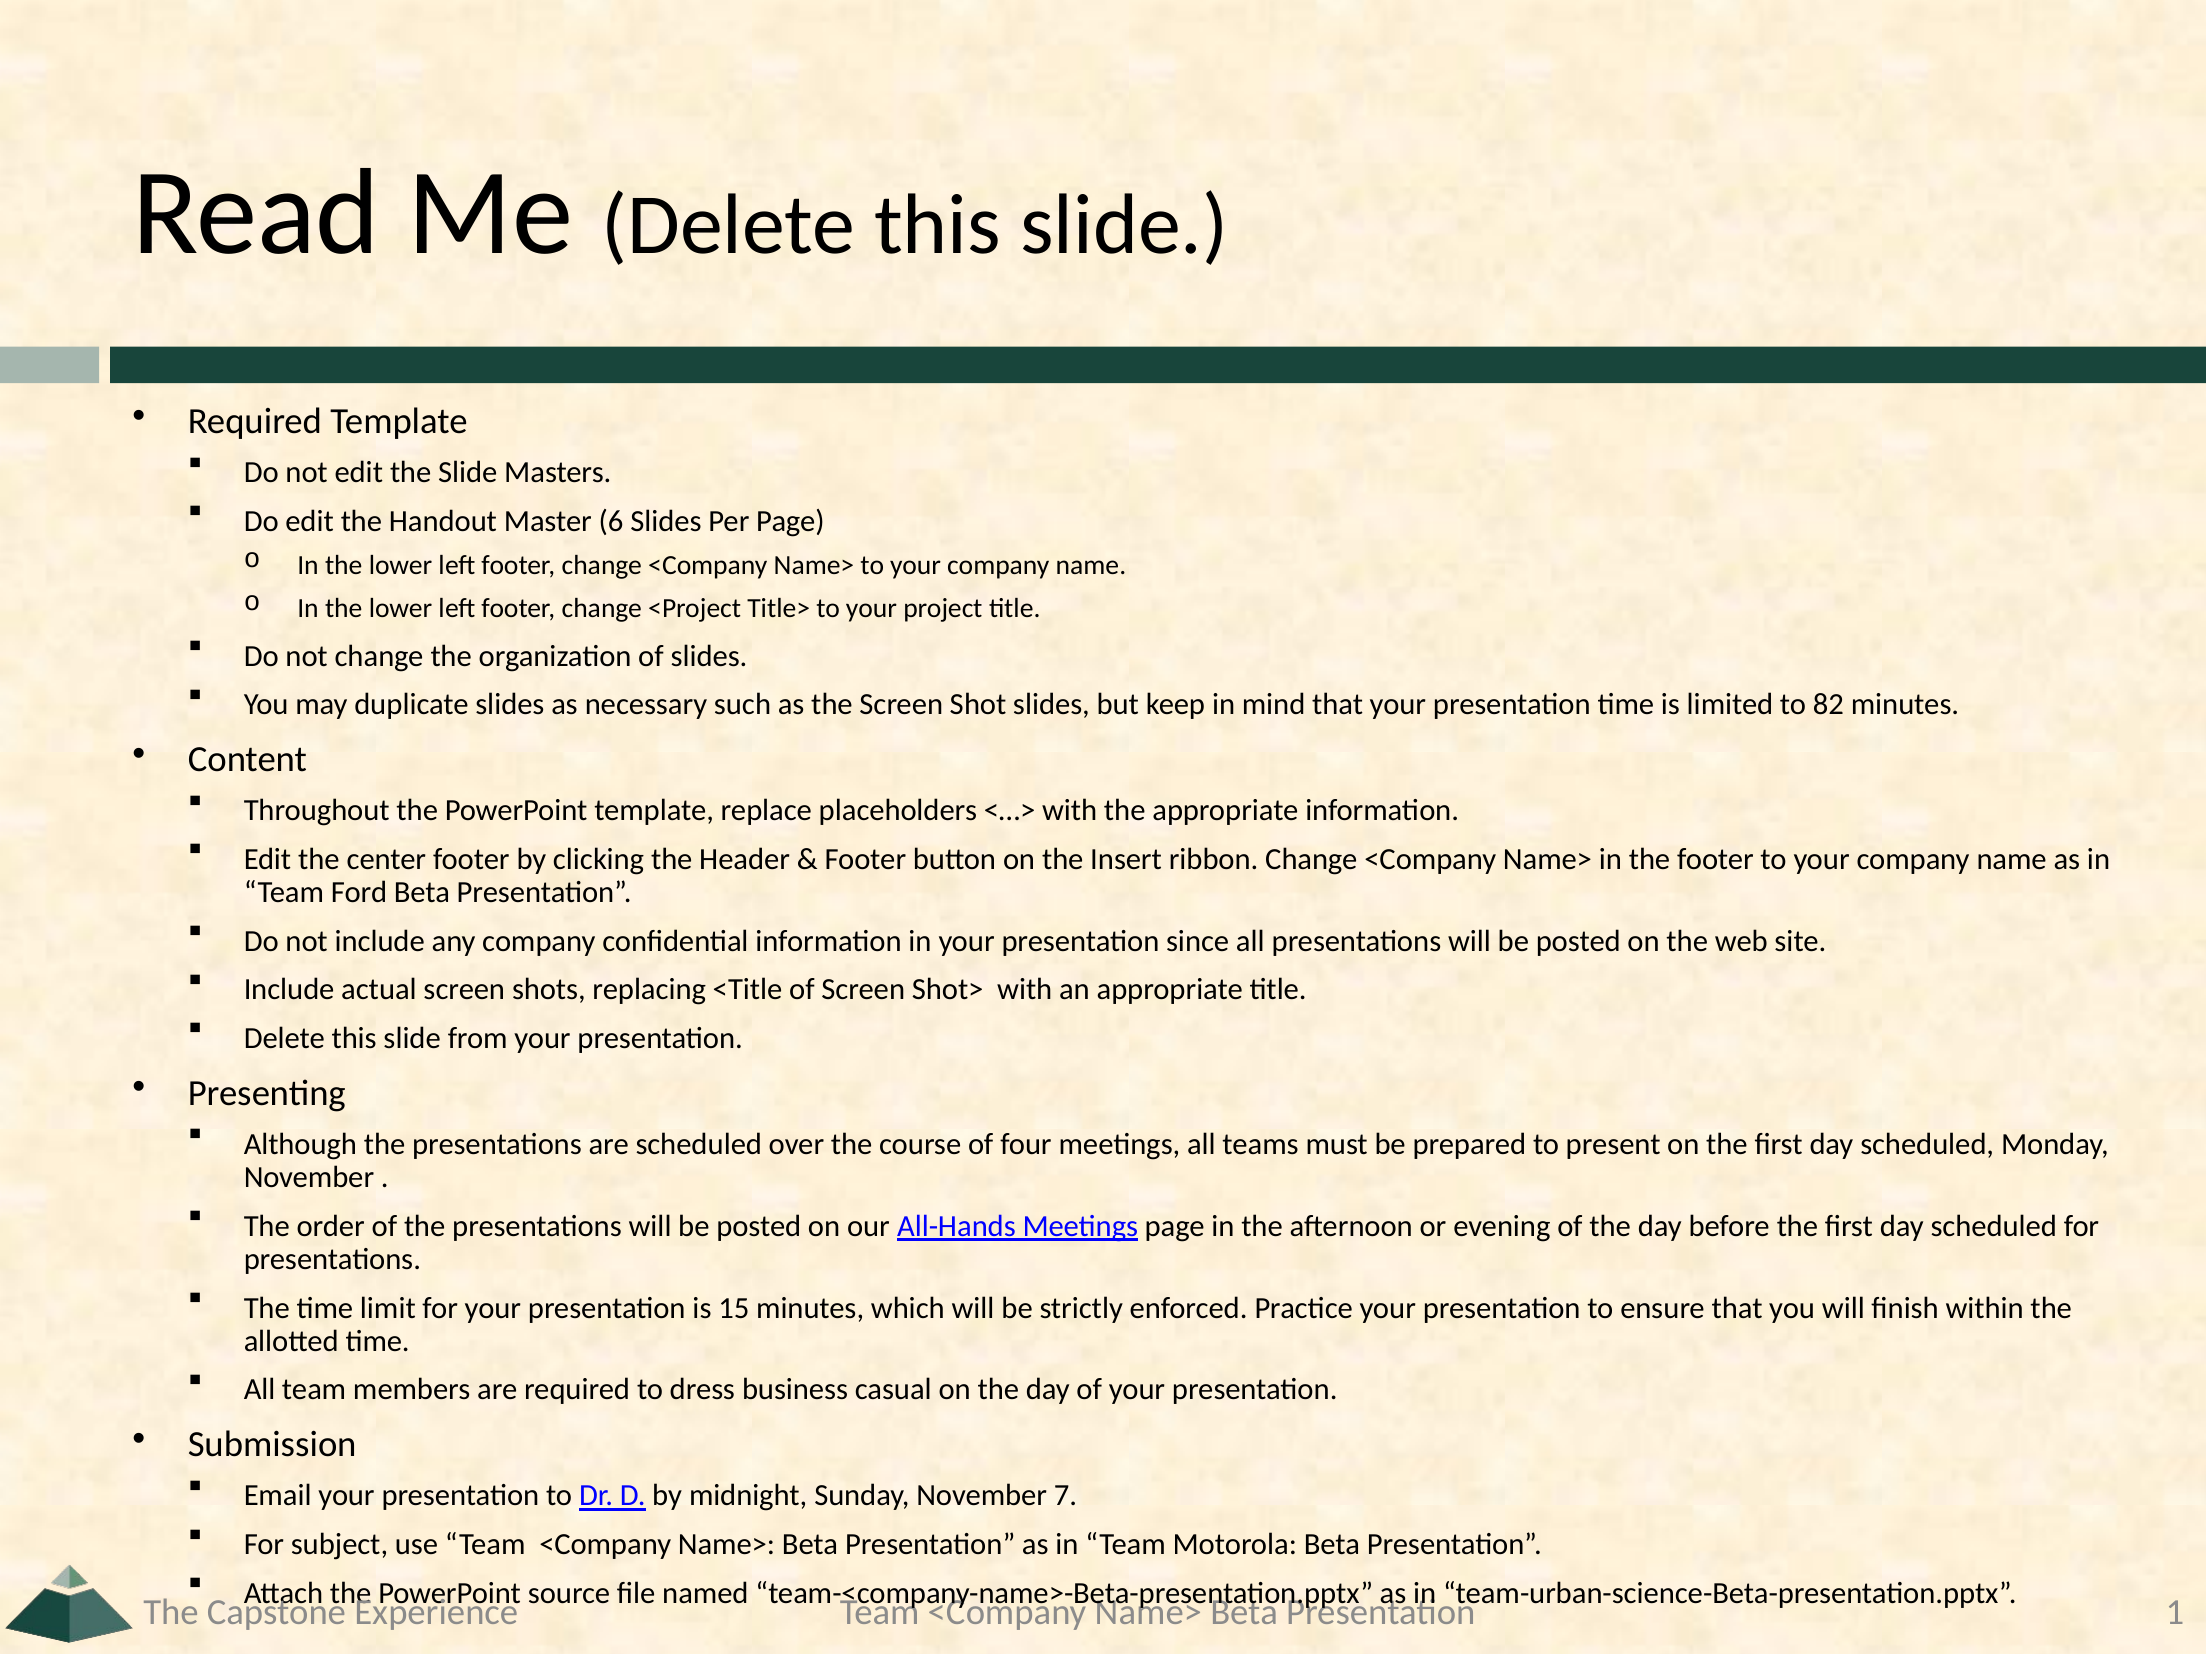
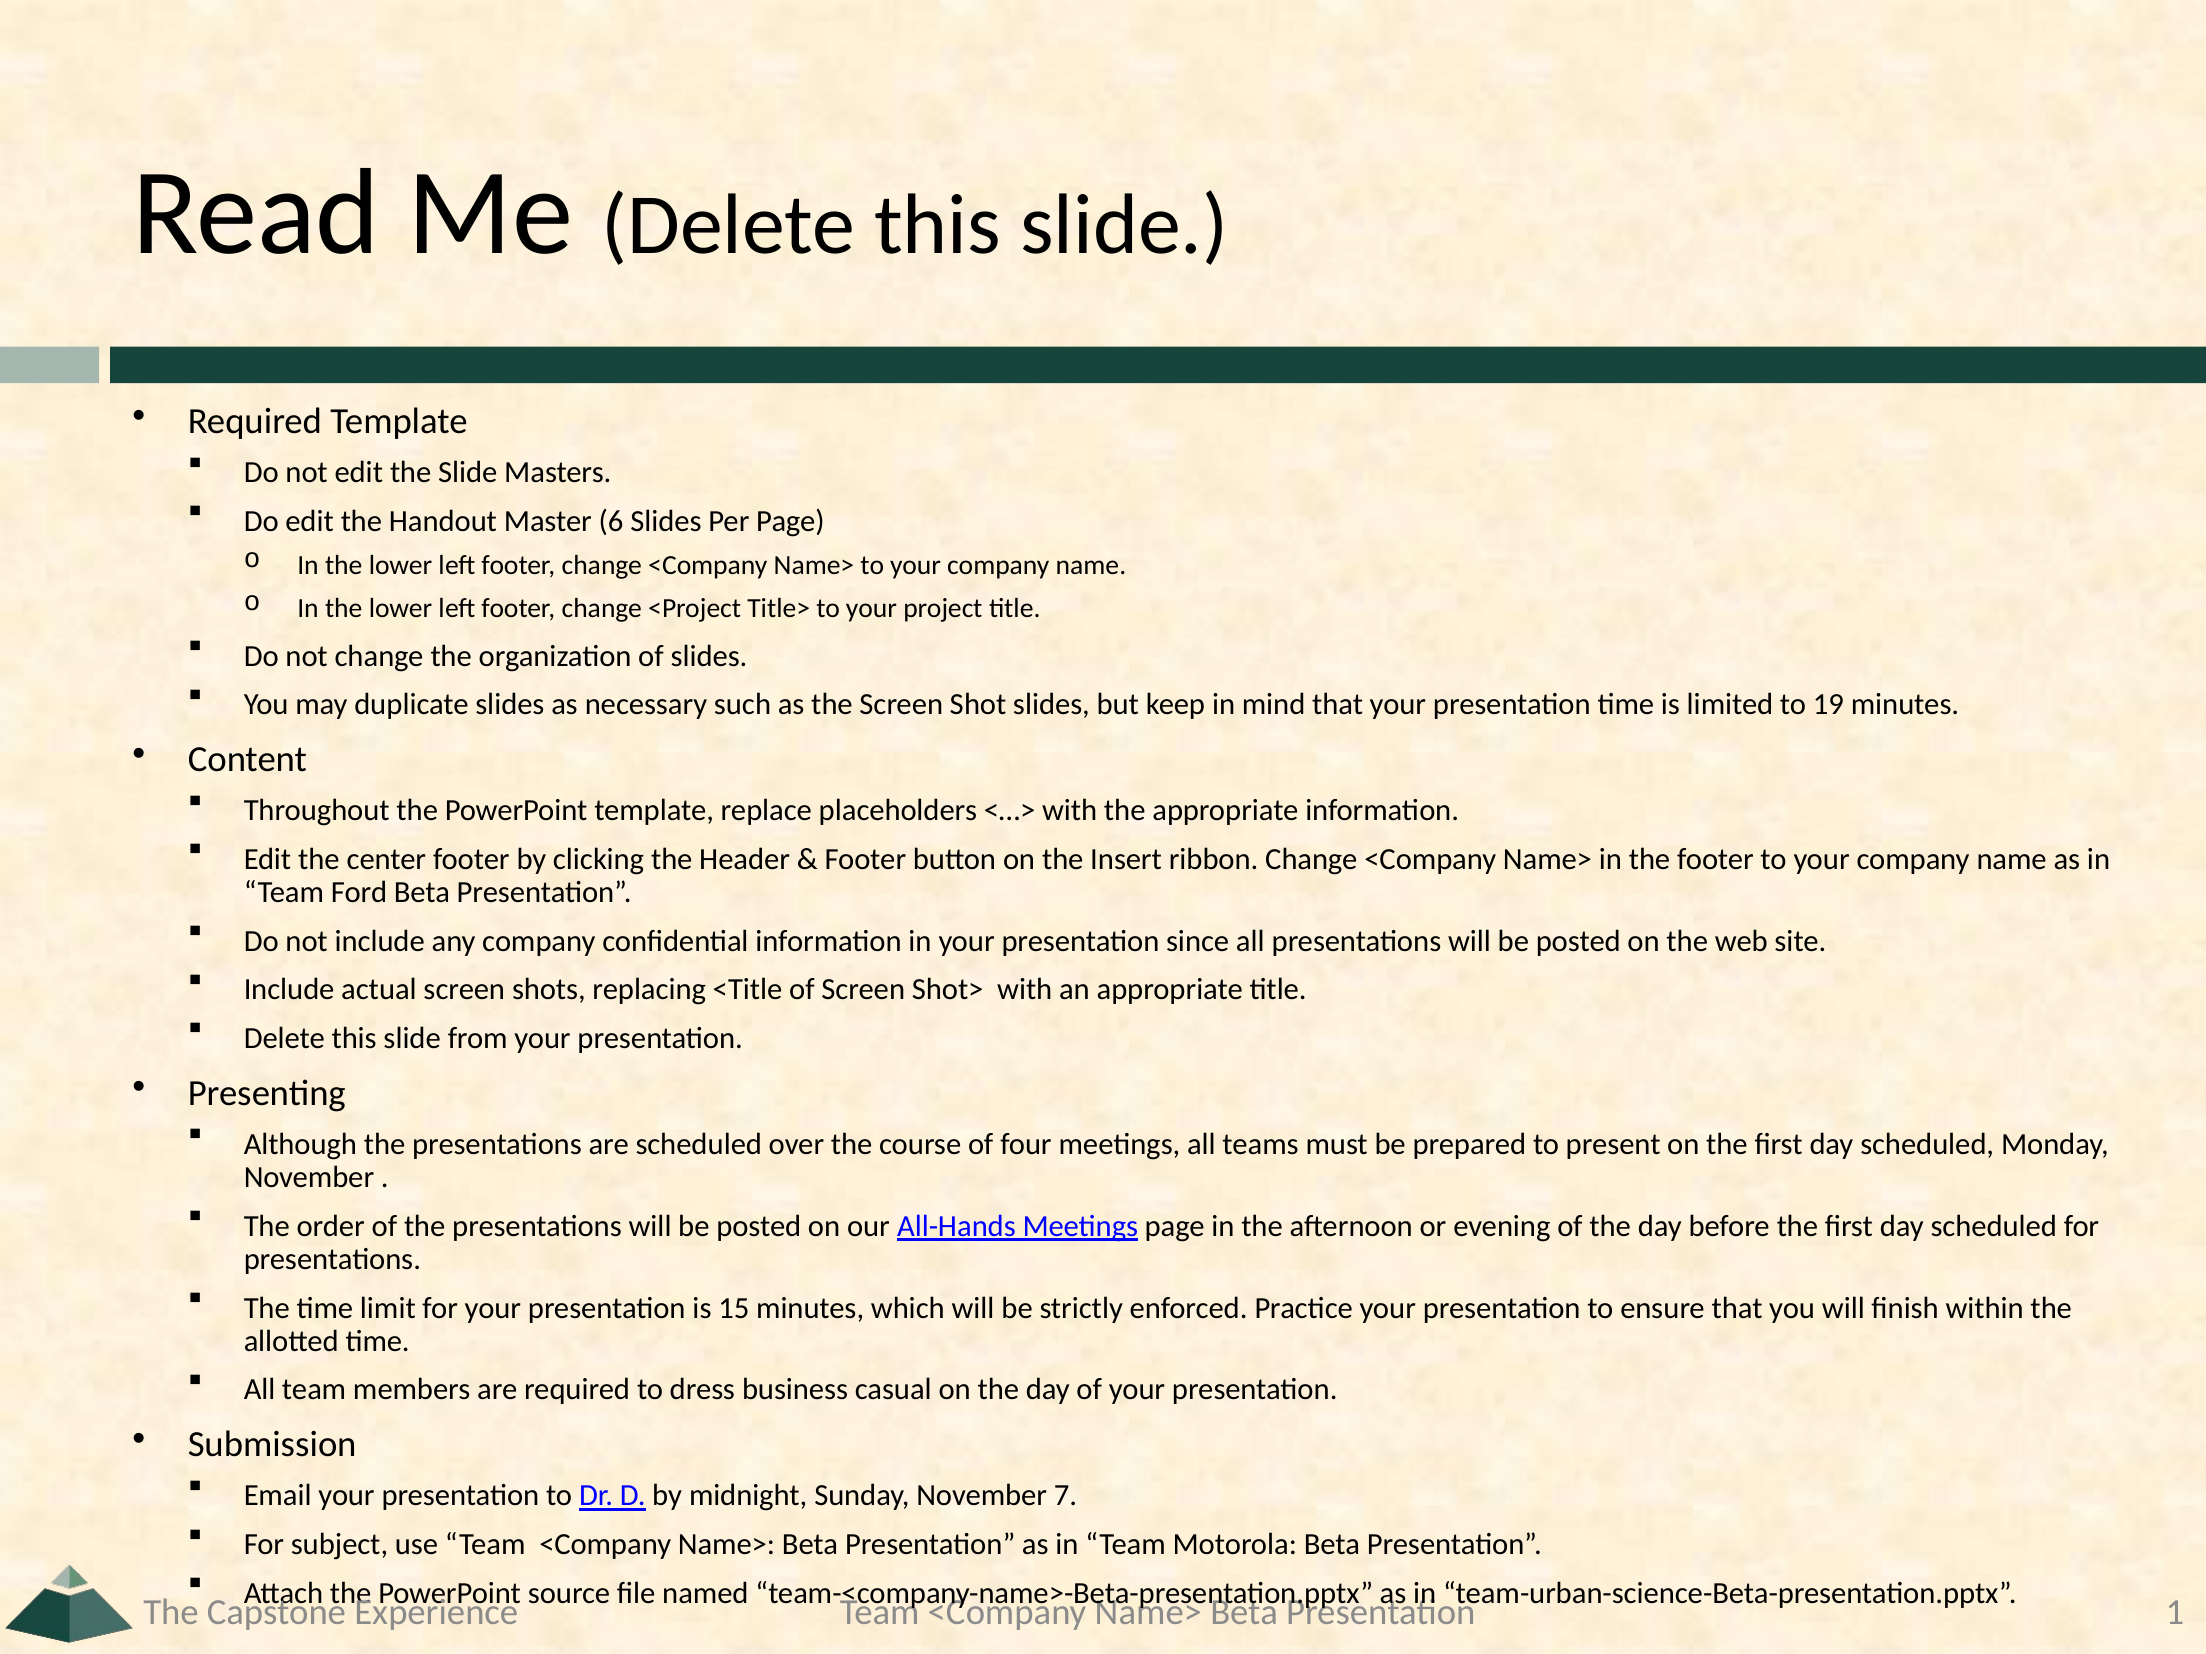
82: 82 -> 19 (1828, 705)
